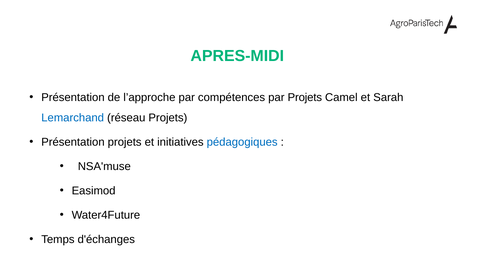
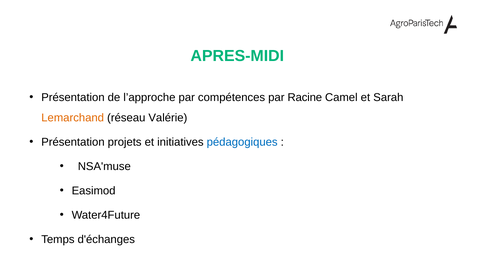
par Projets: Projets -> Racine (305, 97)
Lemarchand colour: blue -> orange (73, 117)
réseau Projets: Projets -> Valérie (168, 117)
